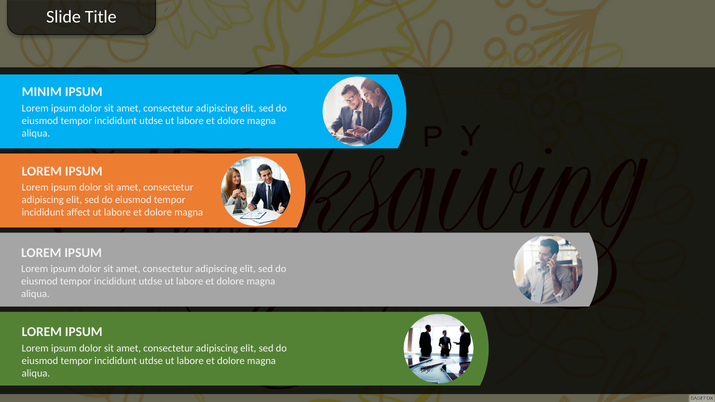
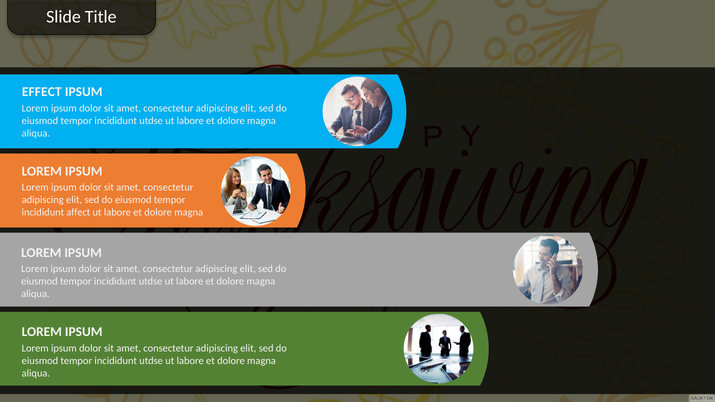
MINIM: MINIM -> EFFECT (42, 92)
